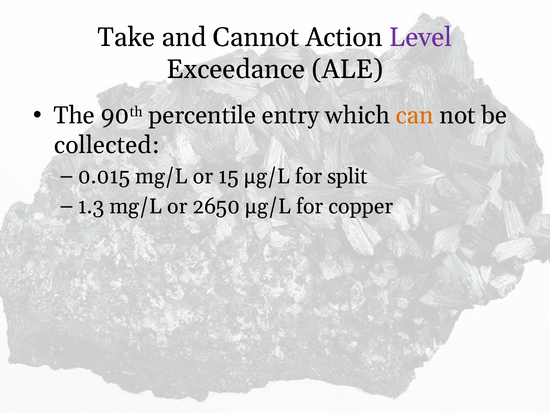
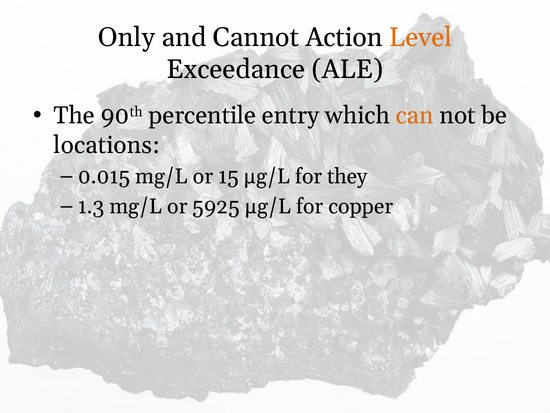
Take: Take -> Only (126, 37)
Level colour: purple -> orange (421, 37)
collected: collected -> locations (107, 145)
split: split -> they (347, 176)
2650: 2650 -> 5925 (216, 206)
